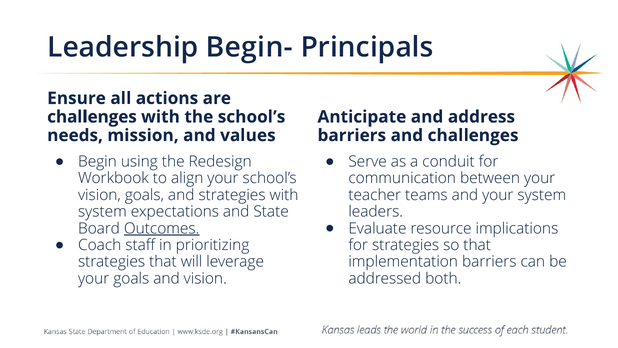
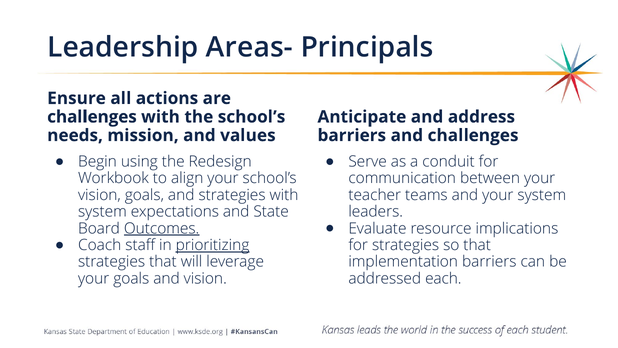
Begin-: Begin- -> Areas- (250, 47)
prioritizing underline: none -> present (213, 245)
both: both -> each (443, 278)
